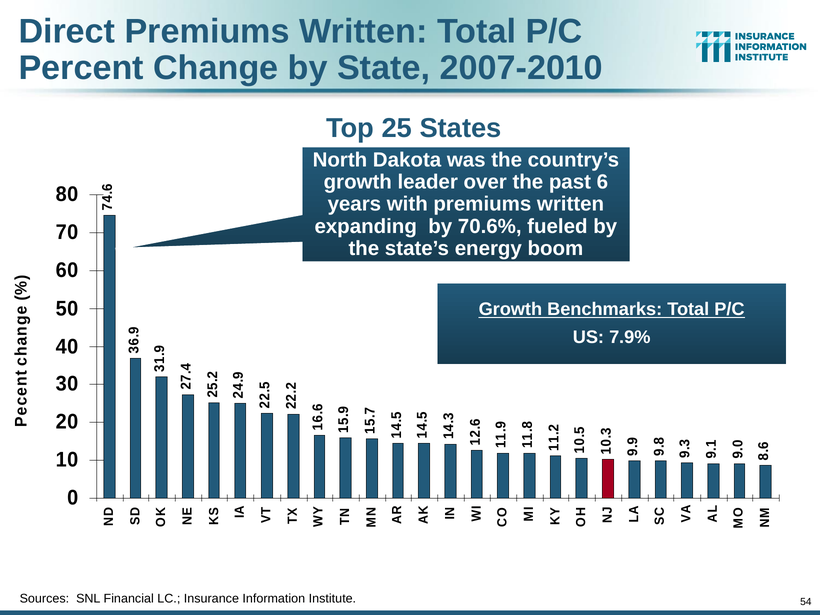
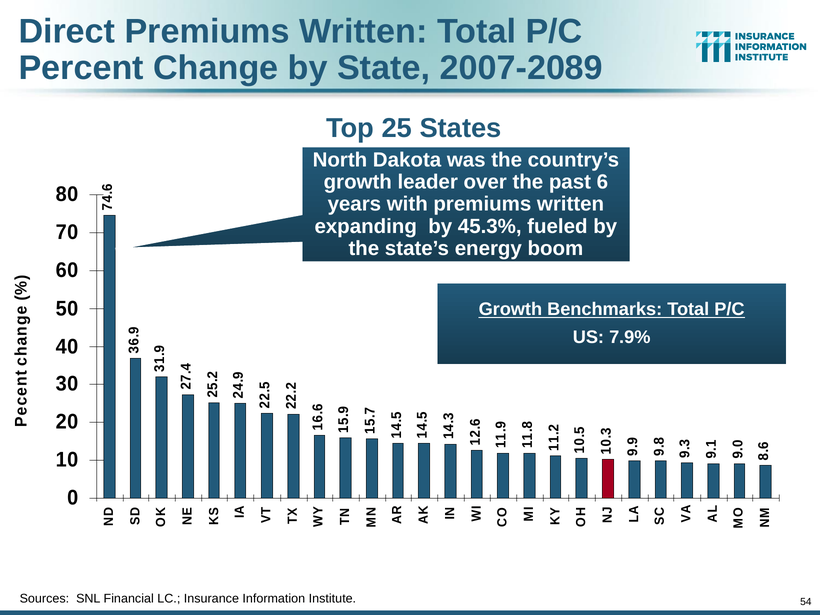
2007-2010: 2007-2010 -> 2007-2089 (521, 68)
70.6%: 70.6% -> 45.3% (490, 226)
